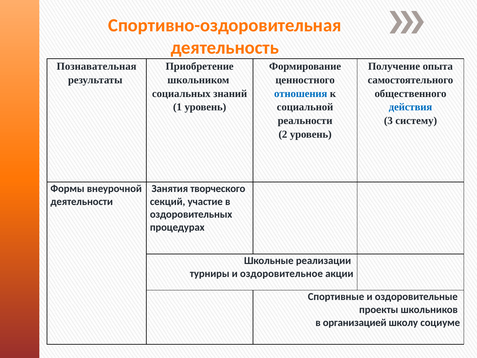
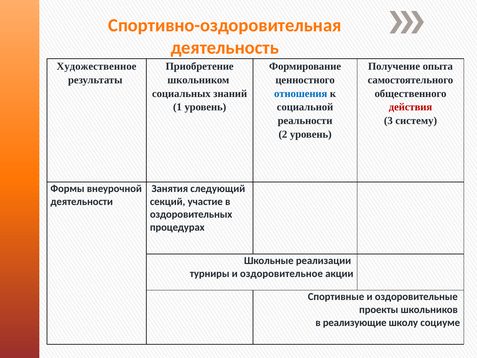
Познавательная: Познавательная -> Художественное (97, 66)
действия colour: blue -> red (411, 107)
творческого: творческого -> следующий (218, 188)
организацией: организацией -> реализующие (355, 323)
